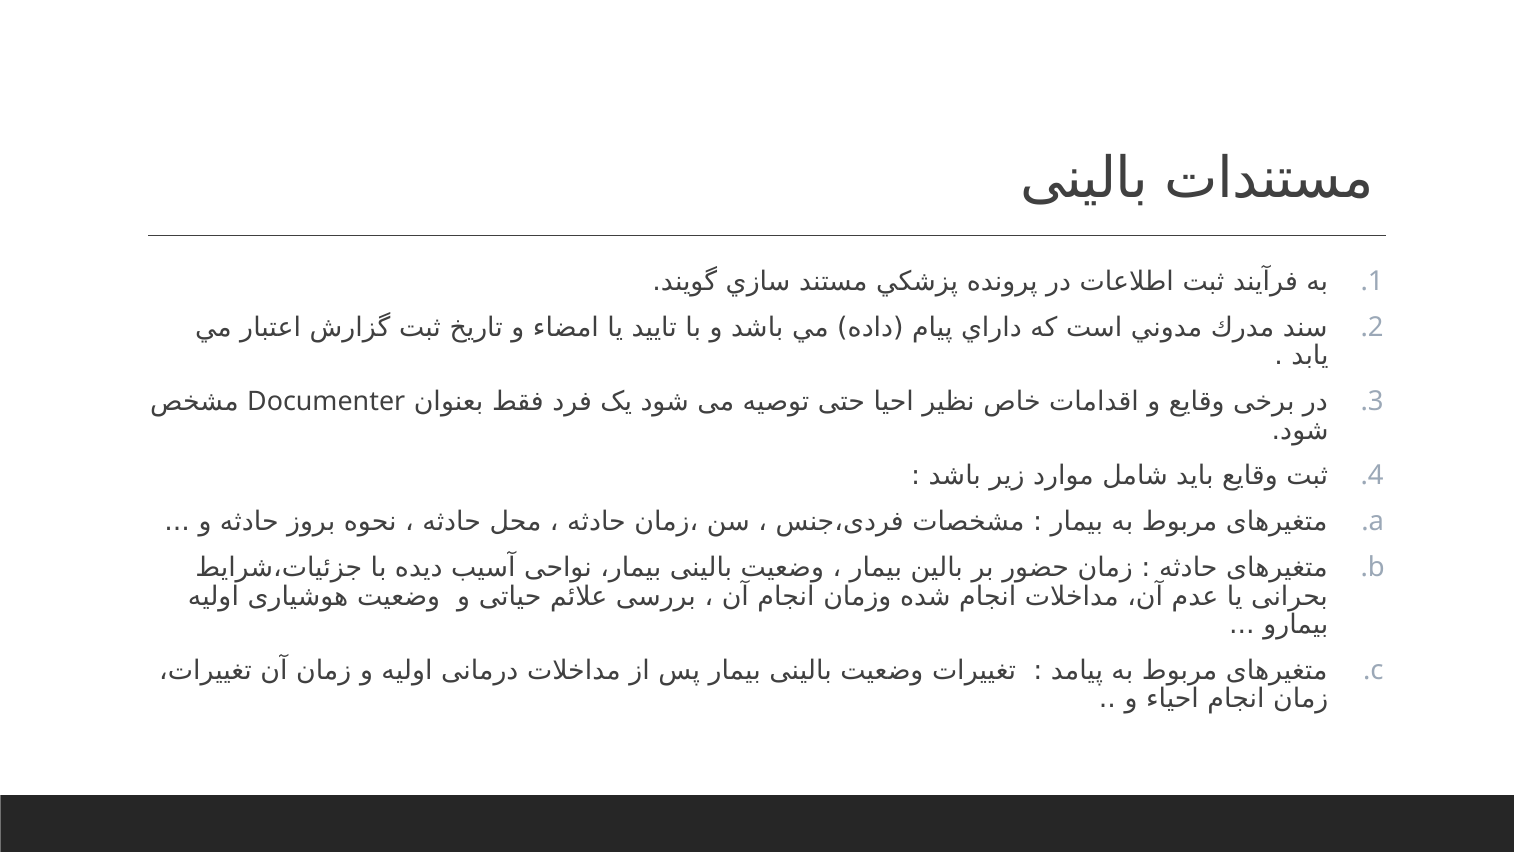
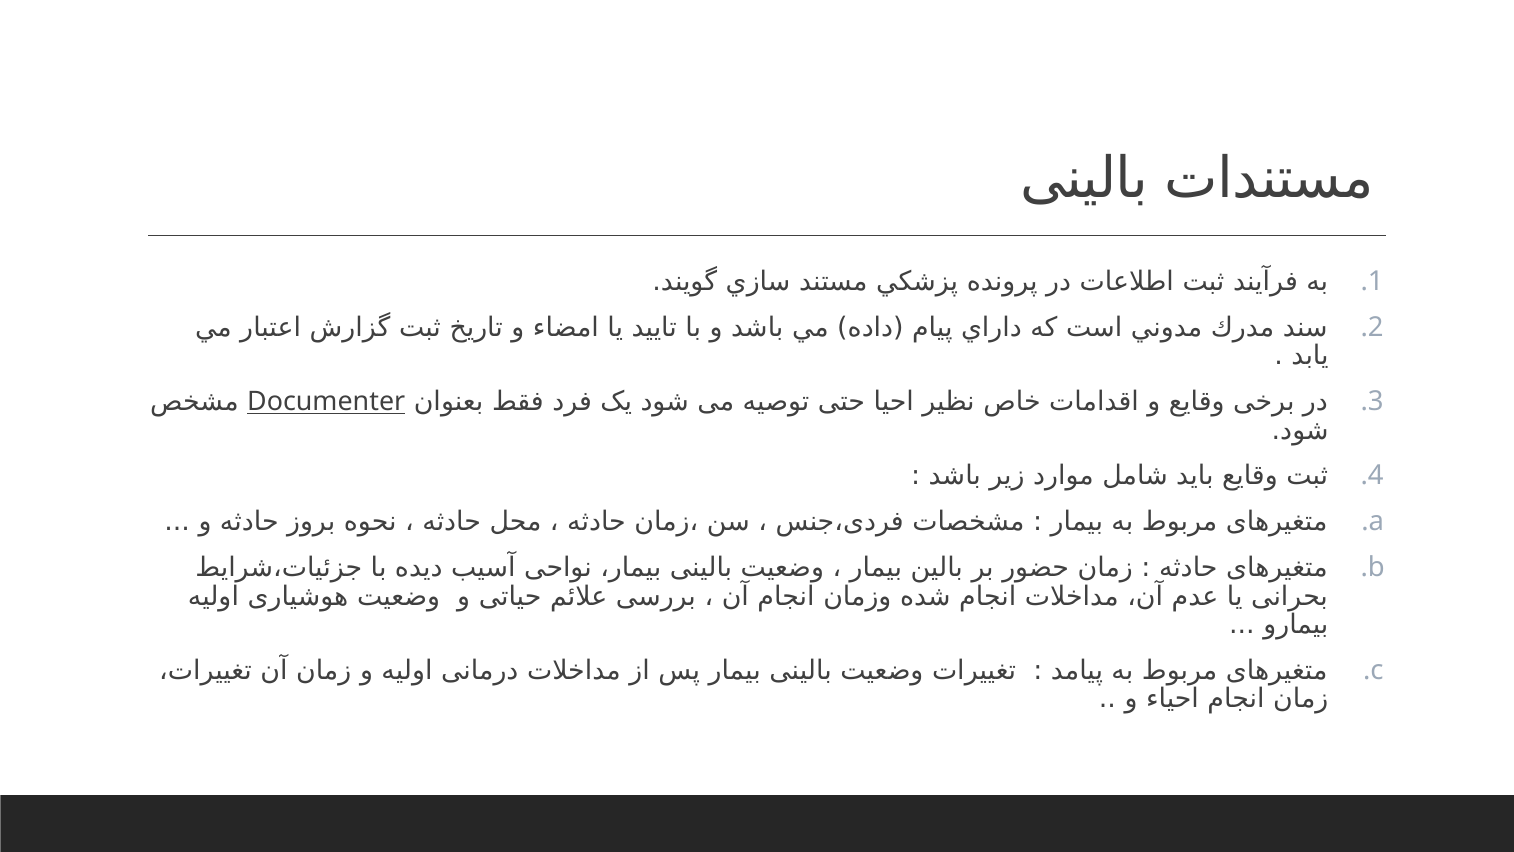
Documenter underline: none -> present (326, 402)
